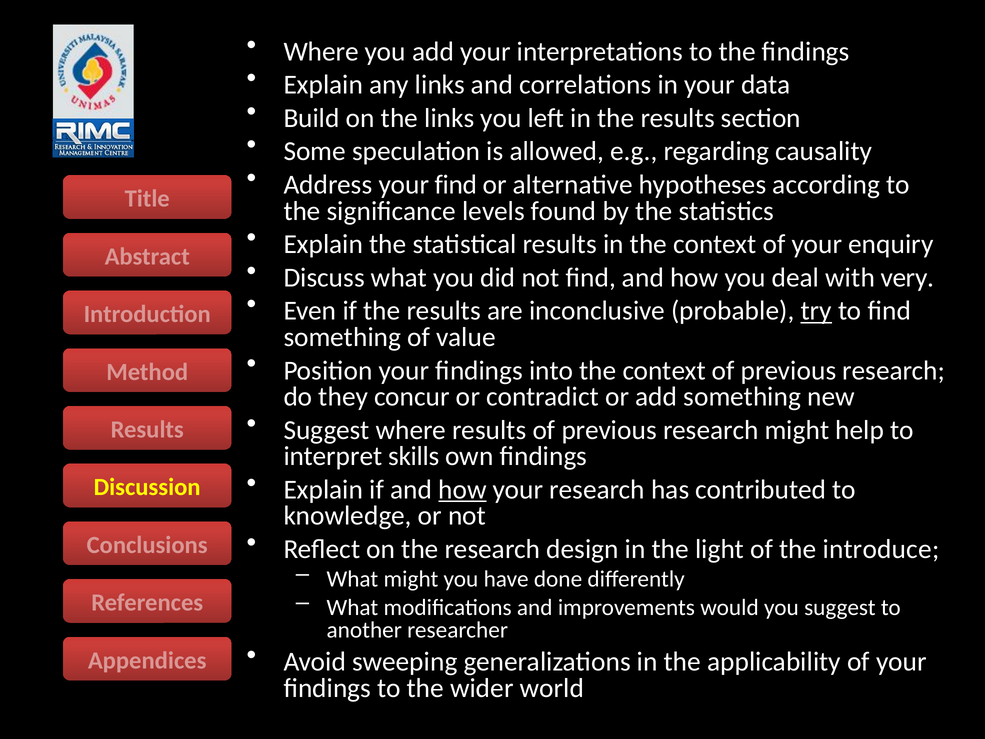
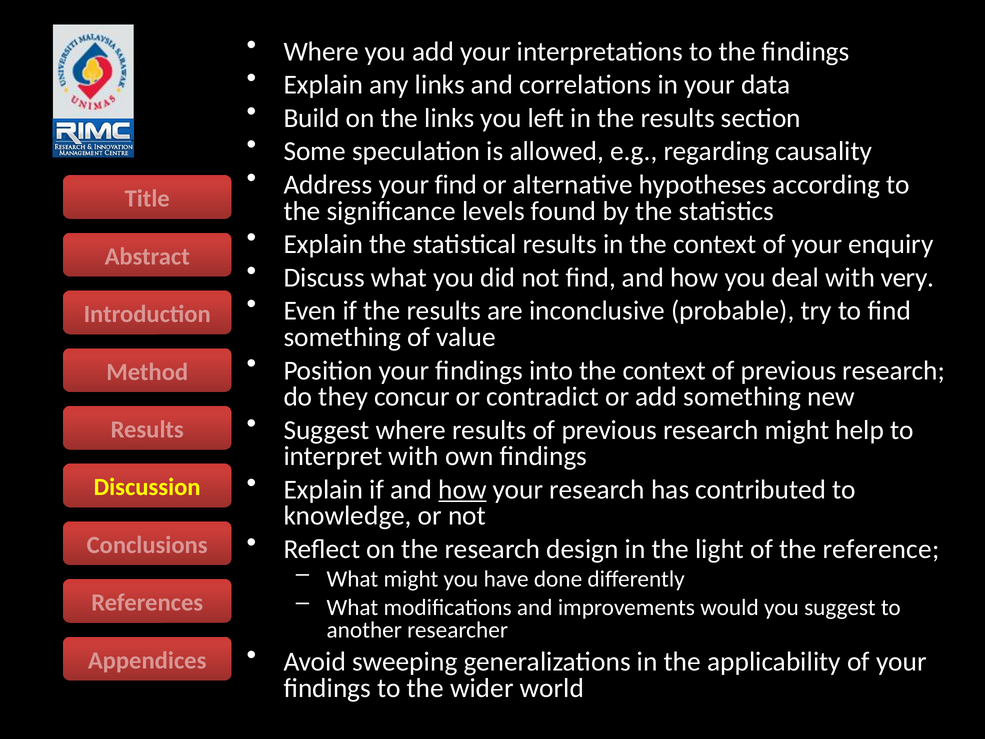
try underline: present -> none (816, 311)
interpret skills: skills -> with (414, 456)
introduce: introduce -> reference (881, 549)
